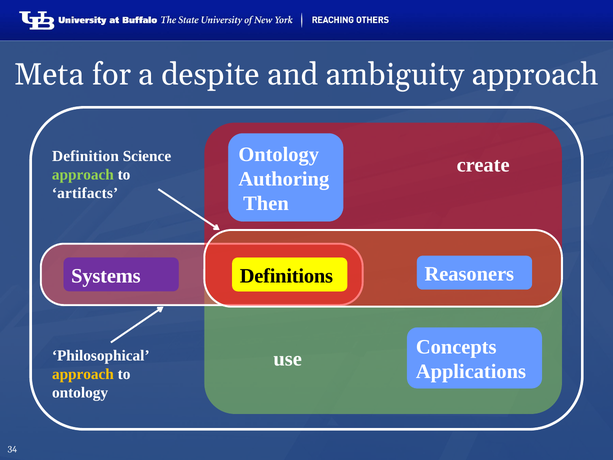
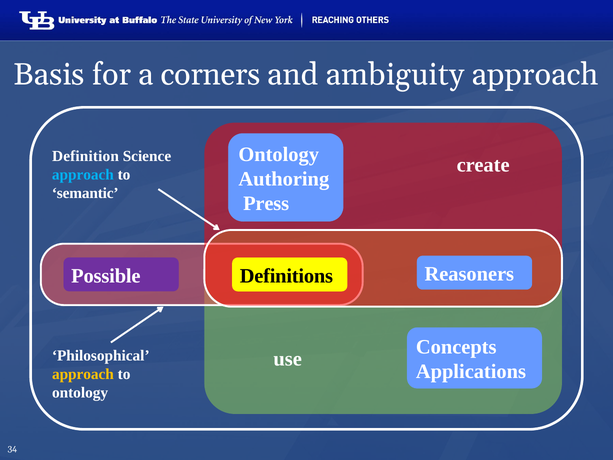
Meta: Meta -> Basis (49, 75)
despite: despite -> corners (211, 75)
approach colour: light green -> light blue (83, 175)
artifacts: artifacts -> semantic (85, 193)
Then: Then -> Press (266, 203)
Systems: Systems -> Possible (106, 276)
